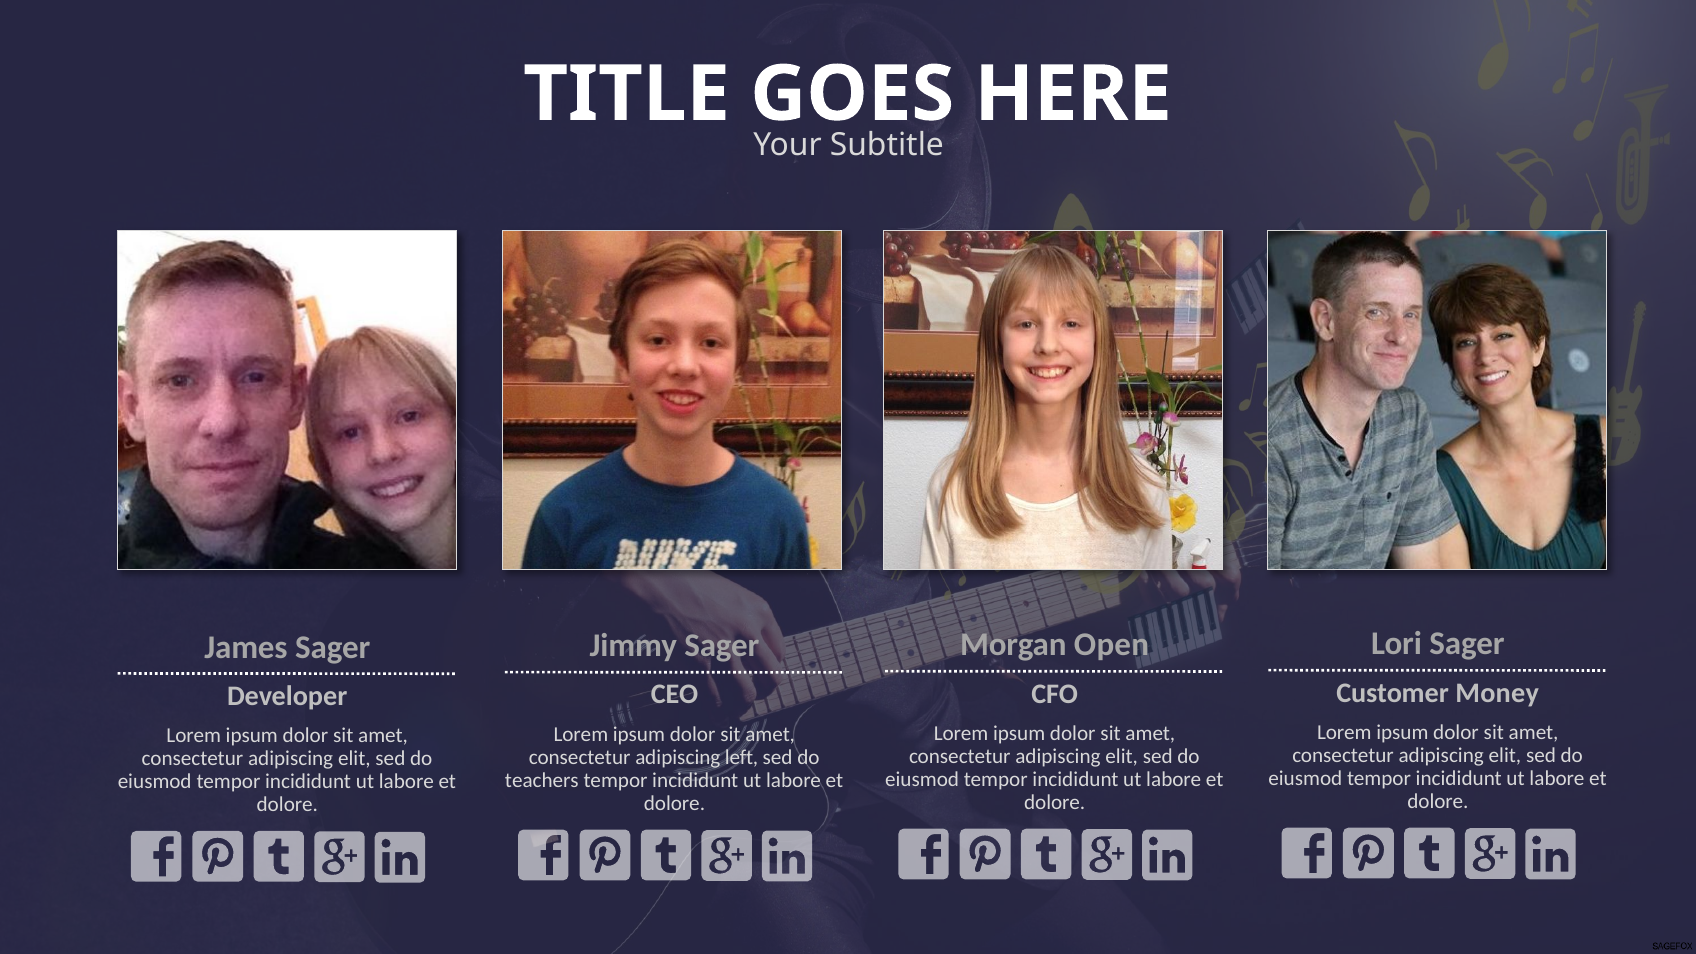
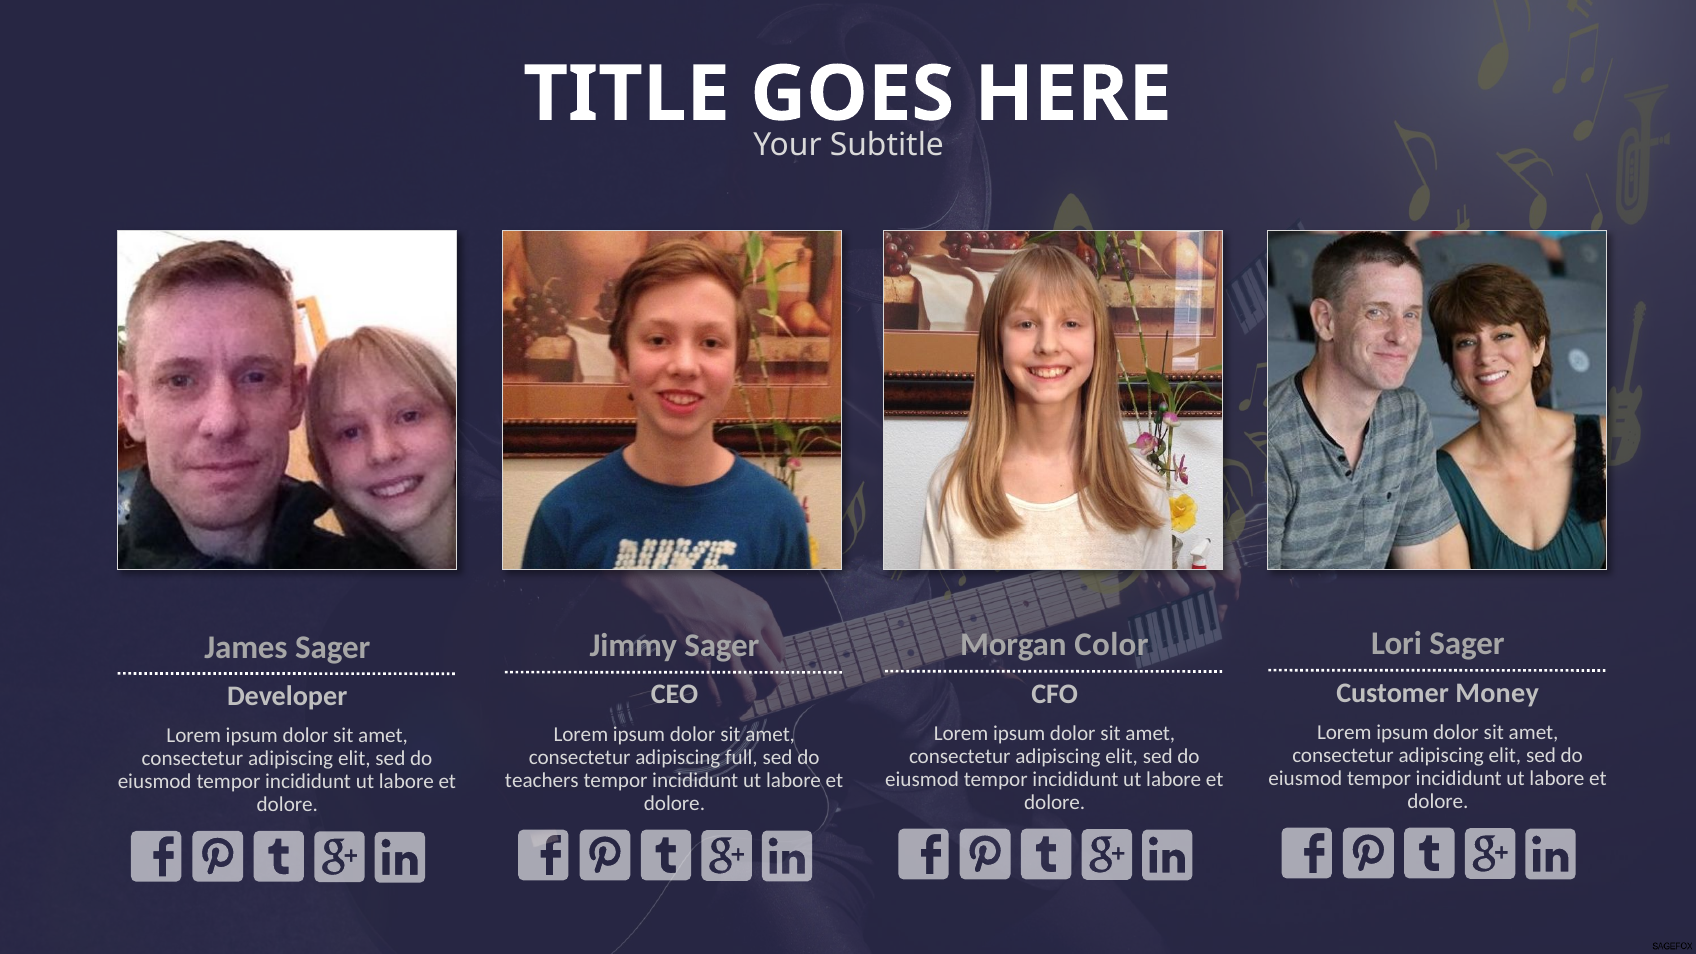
Open: Open -> Color (1111, 645)
left: left -> full (741, 757)
